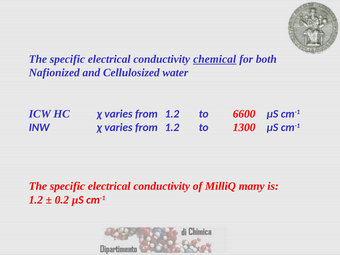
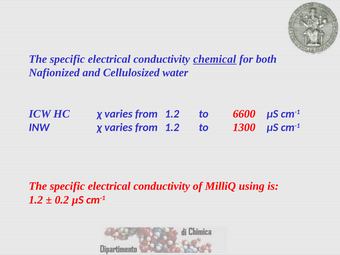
many: many -> using (252, 186)
